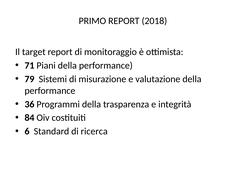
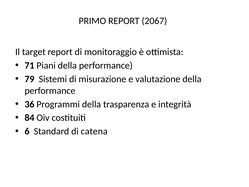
2018: 2018 -> 2067 (154, 21)
ricerca: ricerca -> catena (94, 131)
